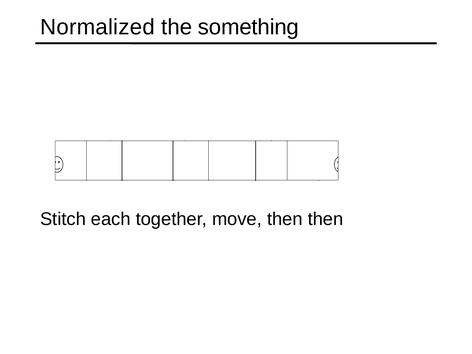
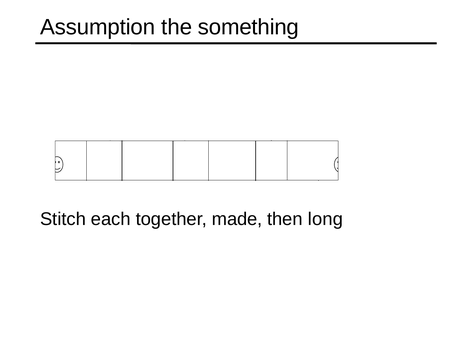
Normalized: Normalized -> Assumption (98, 27)
move: move -> made (237, 219)
then then: then -> long (325, 219)
